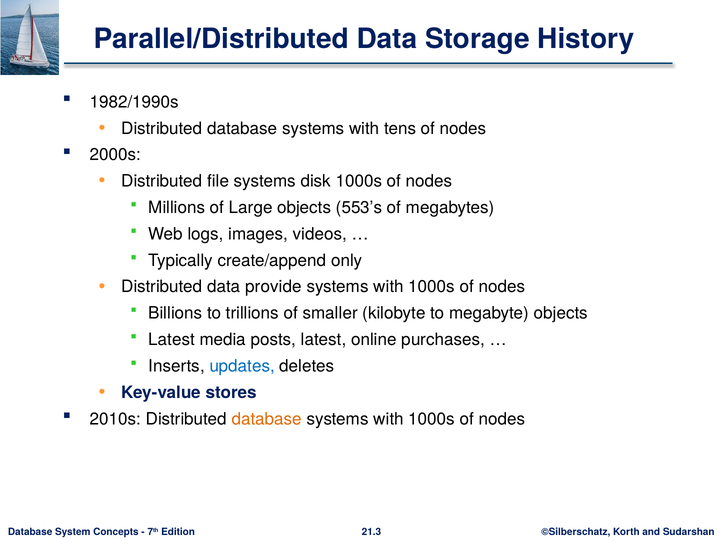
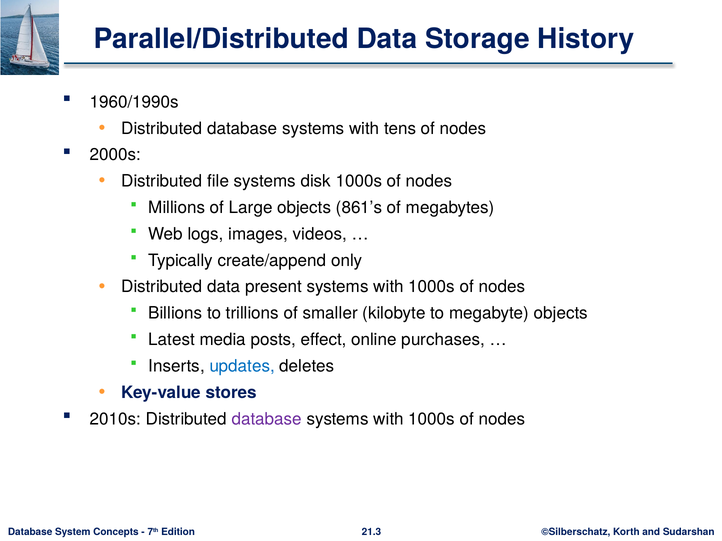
1982/1990s: 1982/1990s -> 1960/1990s (134, 102)
553’s: 553’s -> 861’s (359, 208)
provide: provide -> present (273, 287)
posts latest: latest -> effect (324, 340)
database colour: orange -> purple (267, 419)
